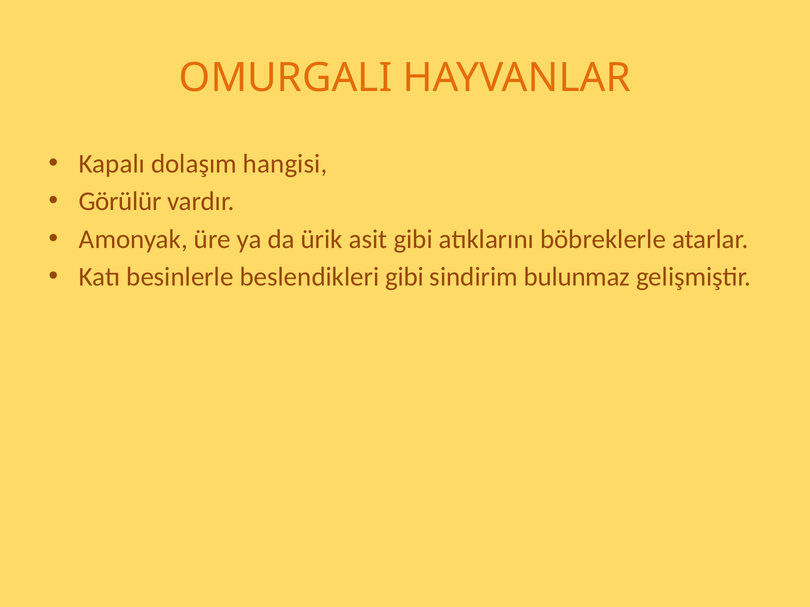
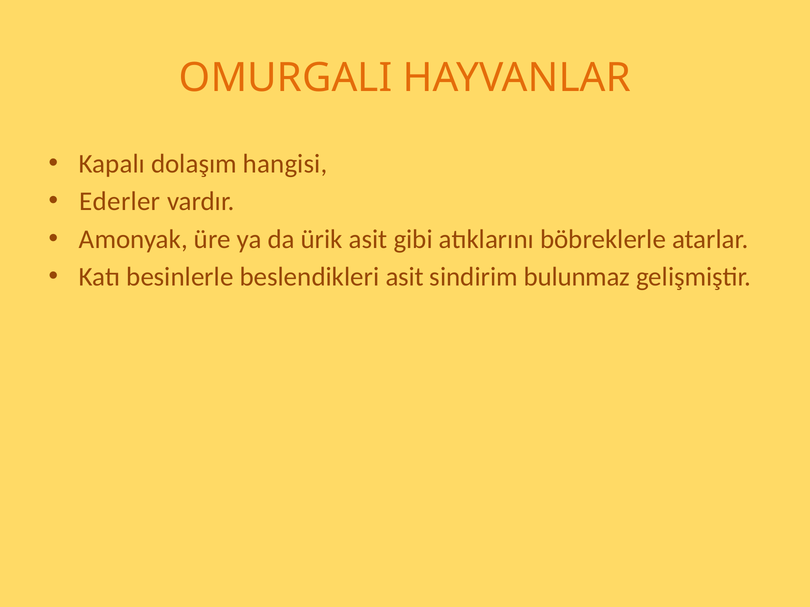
Görülür: Görülür -> Ederler (120, 202)
beslendikleri gibi: gibi -> asit (405, 277)
